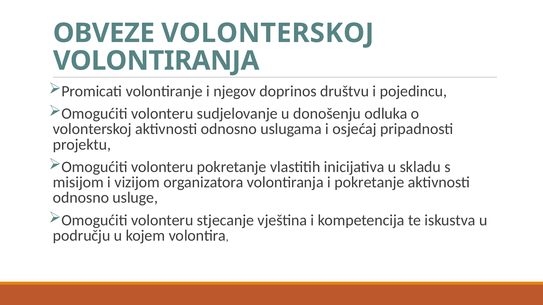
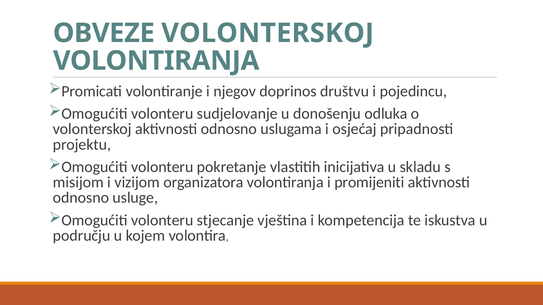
i pokretanje: pokretanje -> promijeniti (369, 183)
